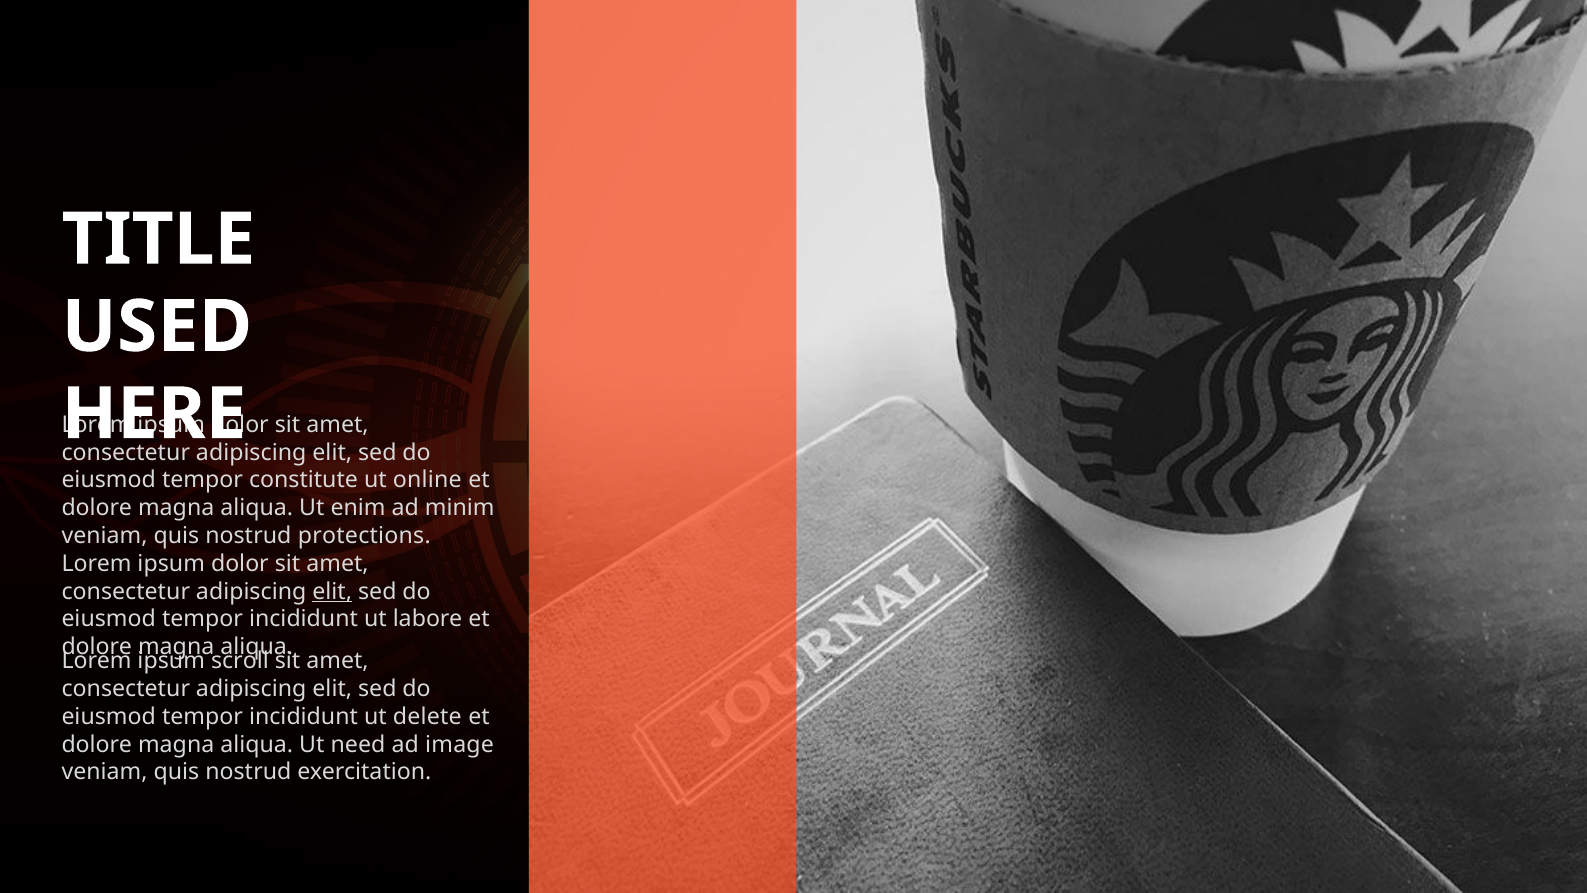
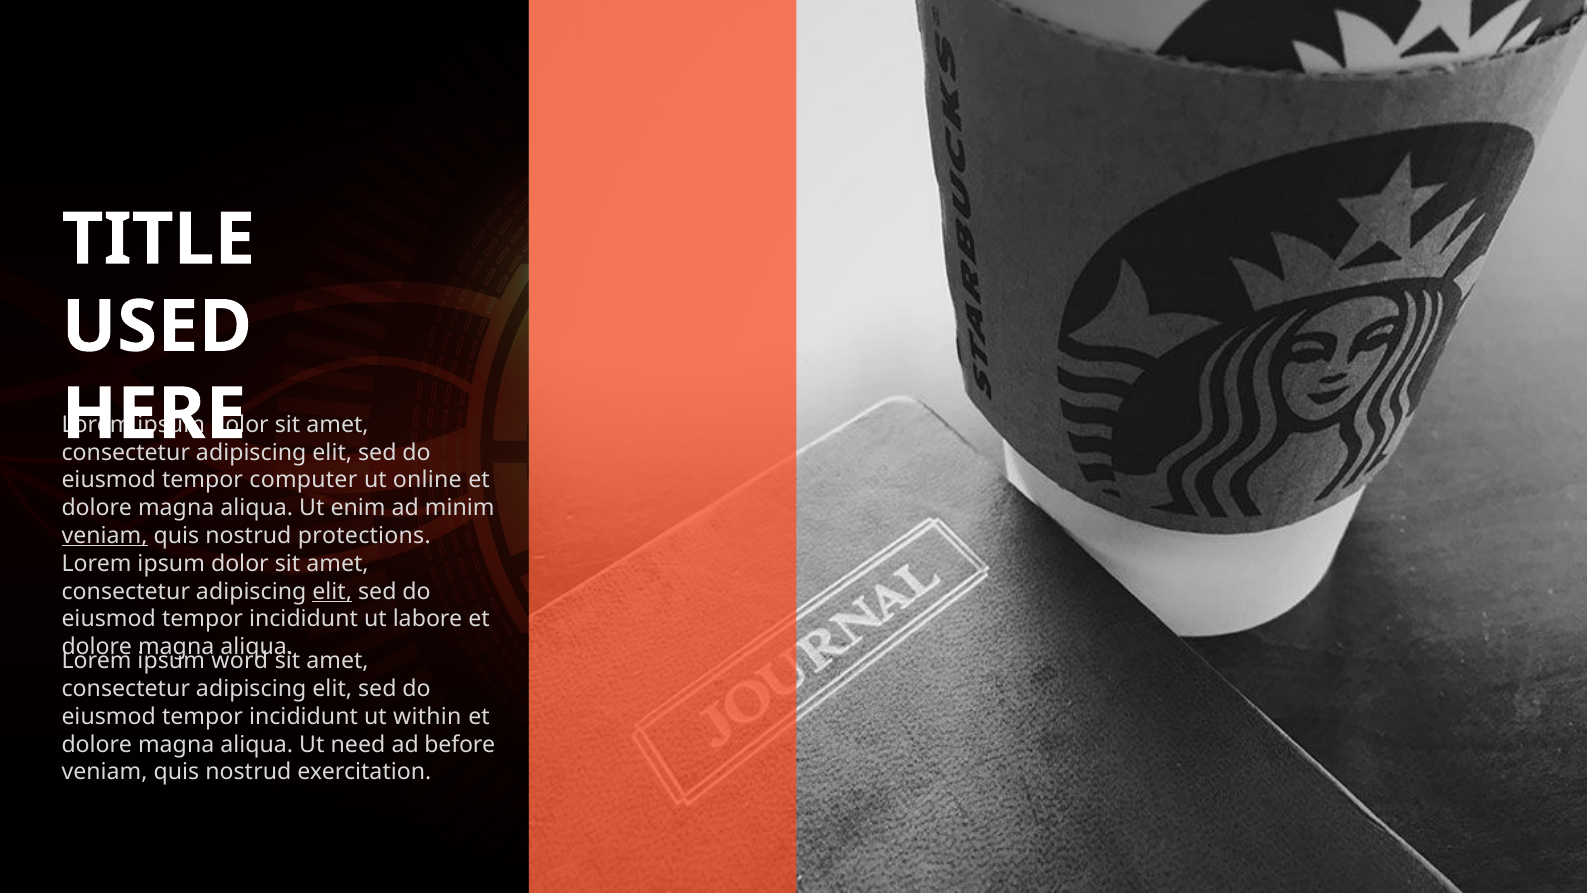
constitute: constitute -> computer (303, 480)
veniam underline: none -> present (105, 536)
scroll: scroll -> word (240, 661)
delete: delete -> within (427, 716)
image: image -> before (460, 744)
